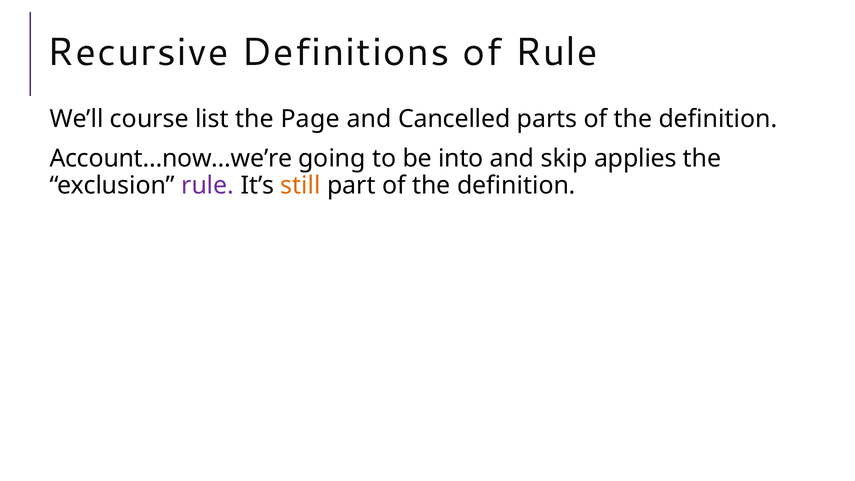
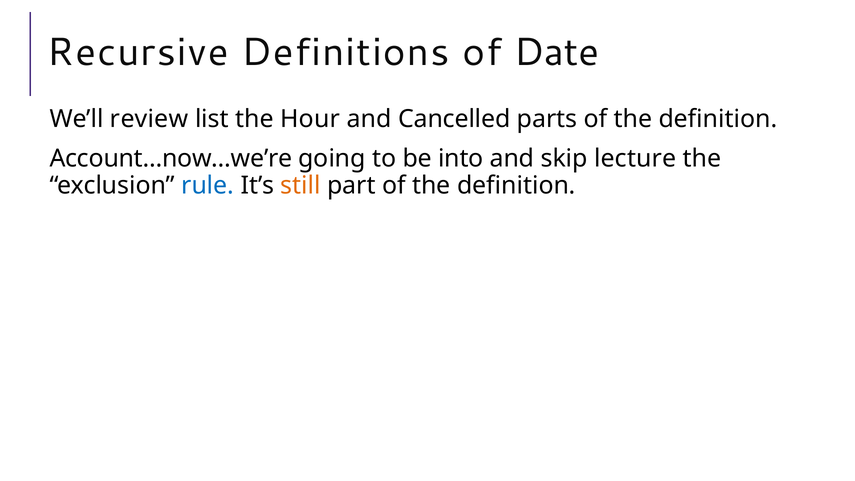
of Rule: Rule -> Date (557, 52)
course: course -> review (149, 119)
Page: Page -> Hour (310, 119)
applies: applies -> lecture (635, 159)
rule colour: purple -> blue (208, 186)
